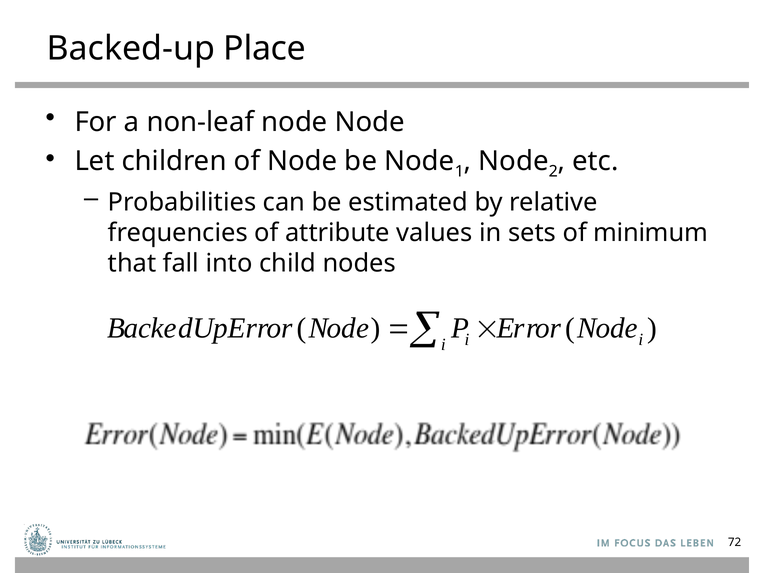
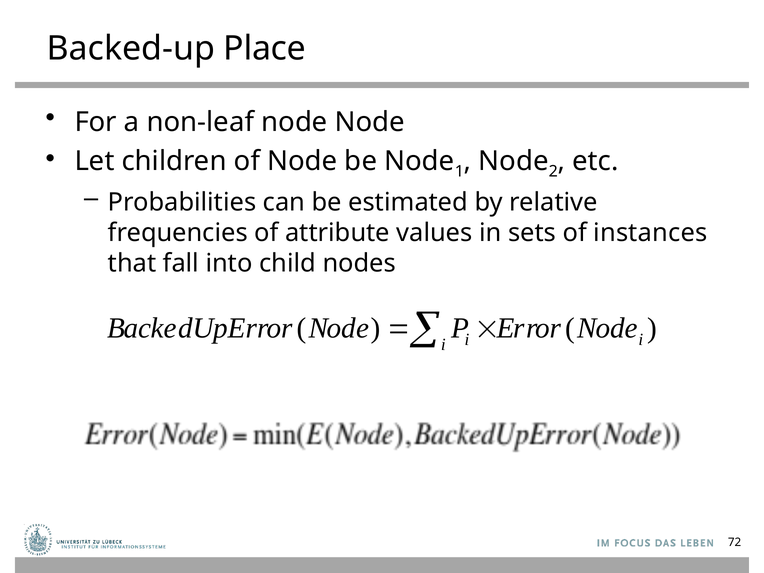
minimum: minimum -> instances (650, 233)
